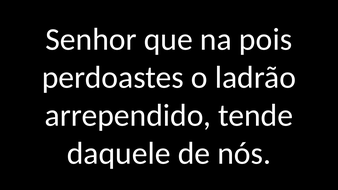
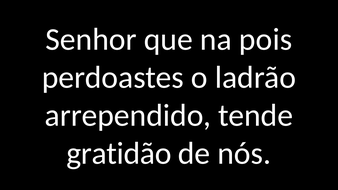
daquele: daquele -> gratidão (119, 154)
